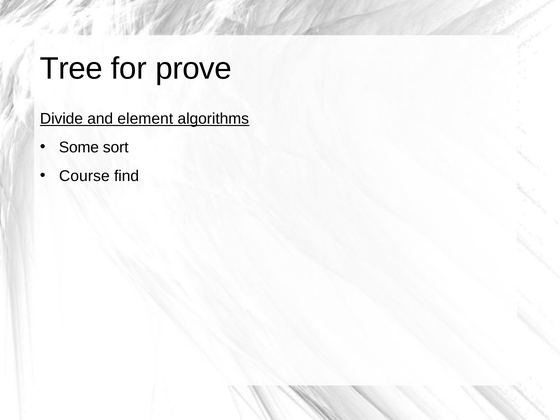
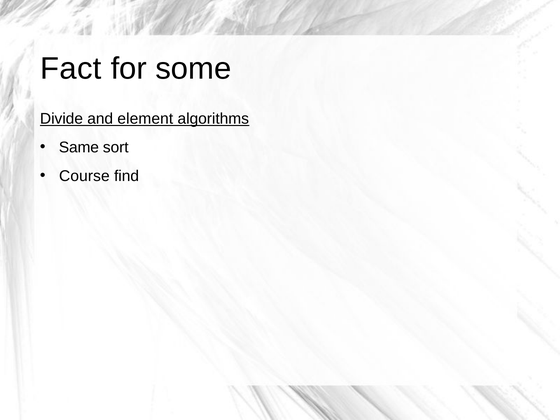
Tree: Tree -> Fact (71, 69)
prove: prove -> some (193, 69)
Some: Some -> Same (79, 147)
